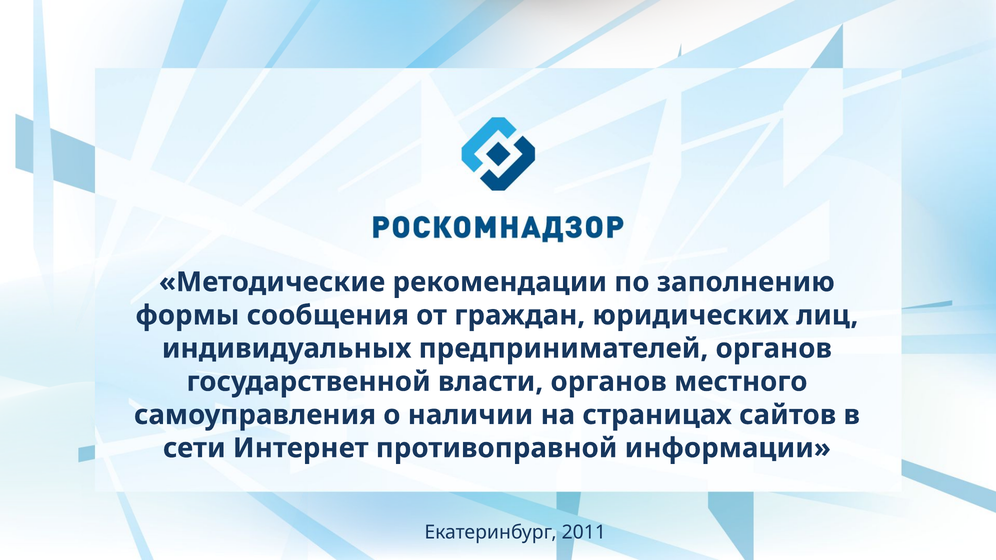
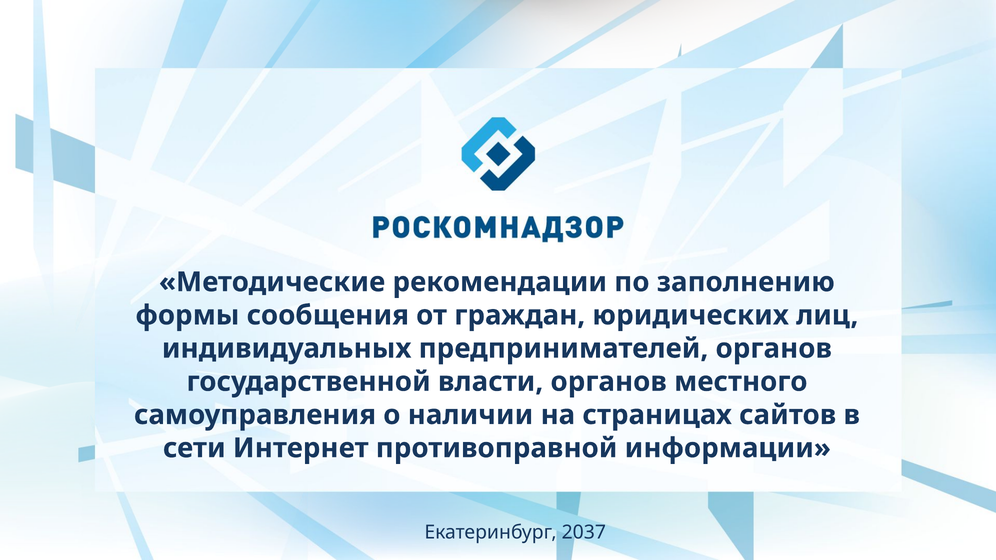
2011: 2011 -> 2037 (584, 533)
